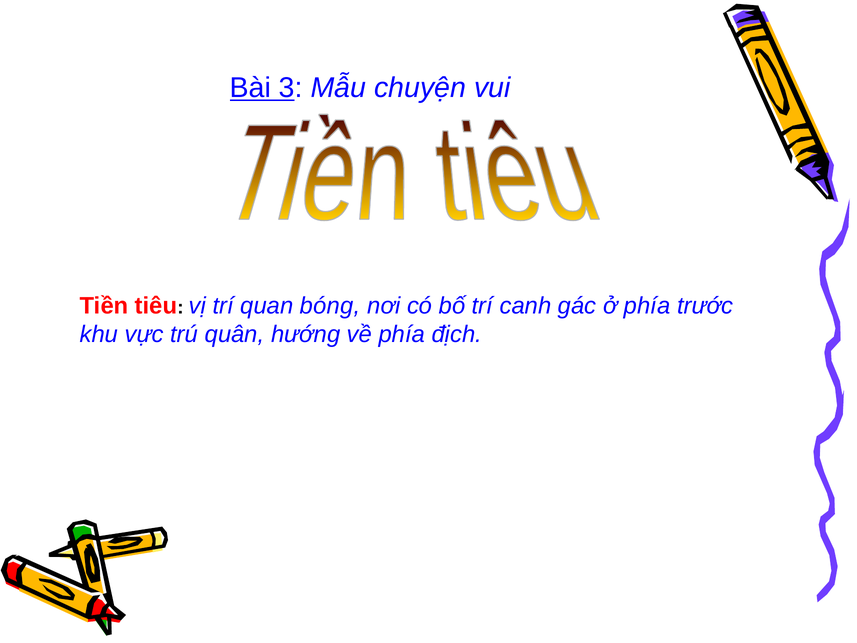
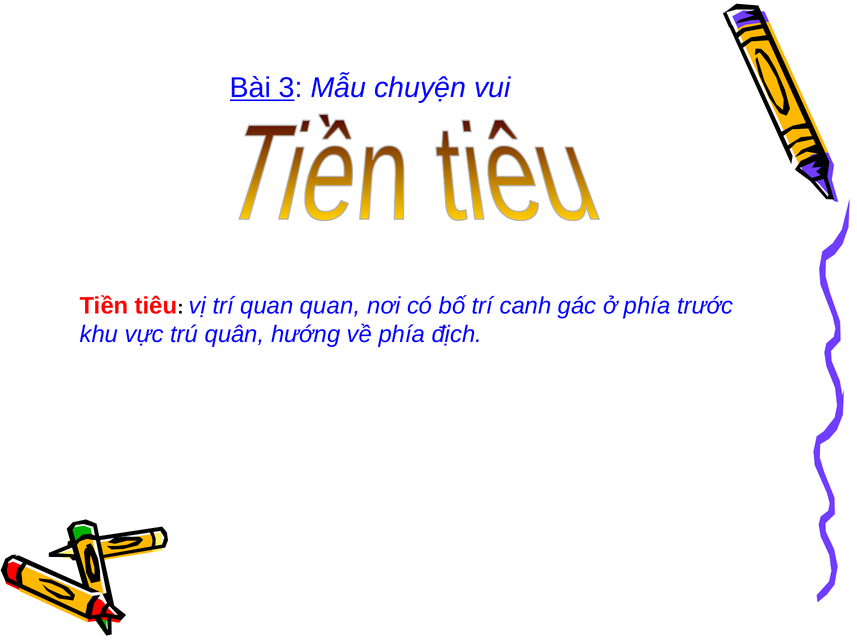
quan bóng: bóng -> quan (330, 306)
